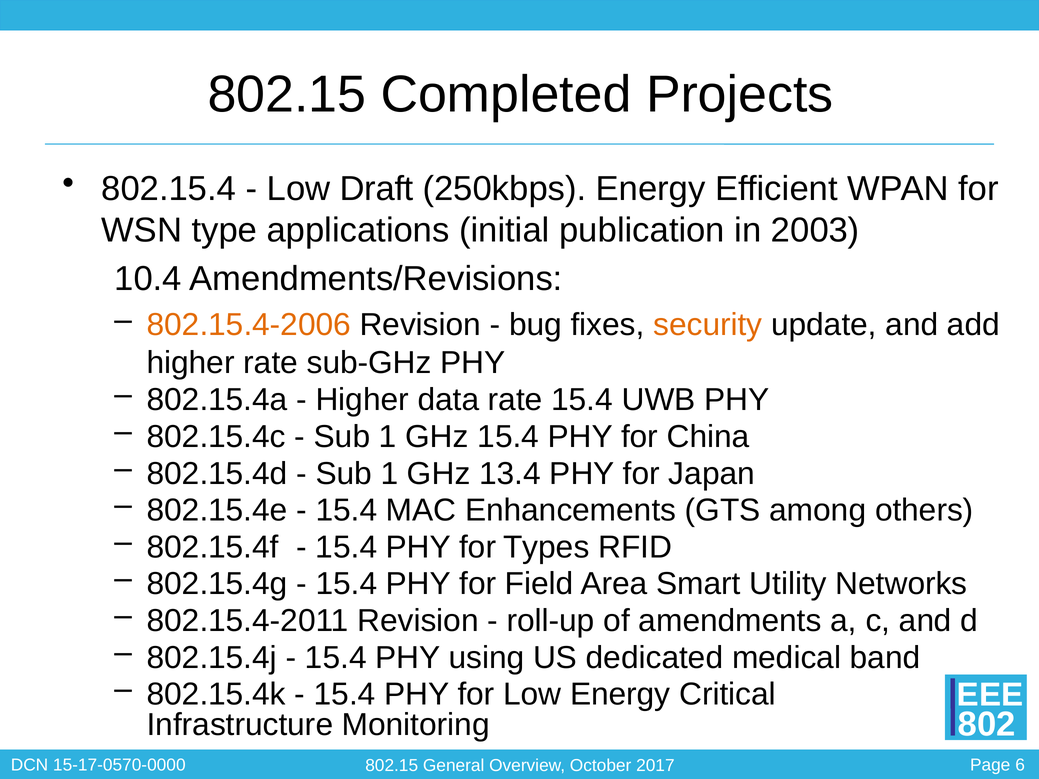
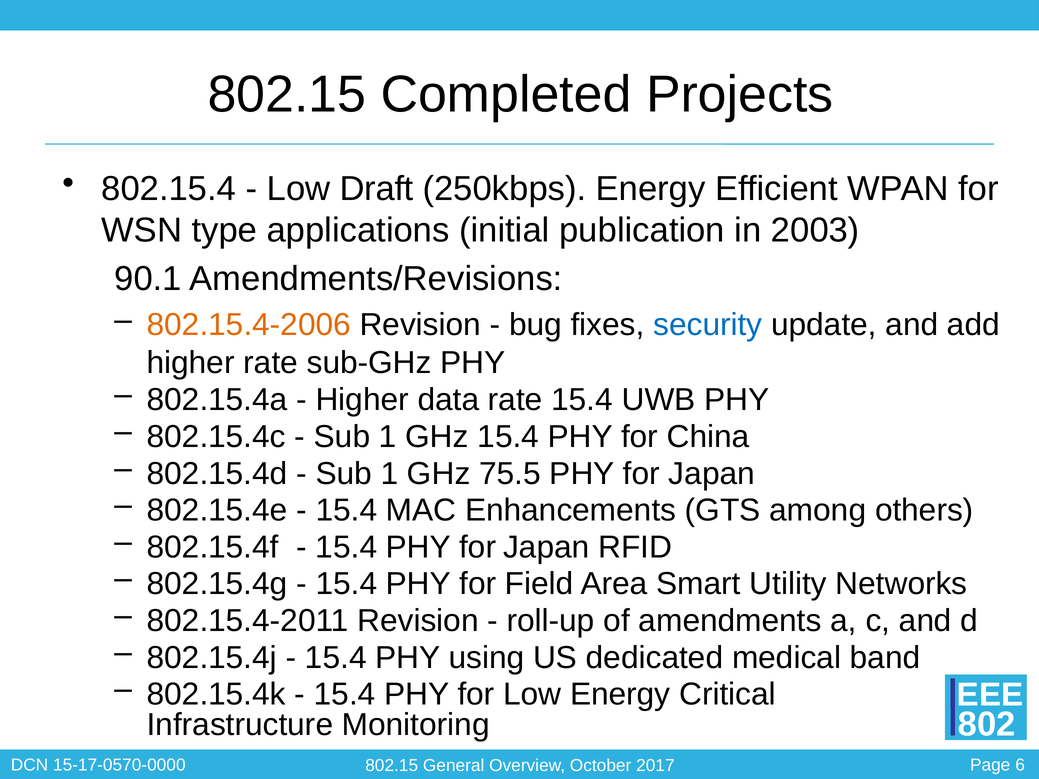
10.4: 10.4 -> 90.1 (148, 279)
security colour: orange -> blue (708, 325)
13.4: 13.4 -> 75.5 (510, 474)
15.4 PHY for Types: Types -> Japan (546, 547)
